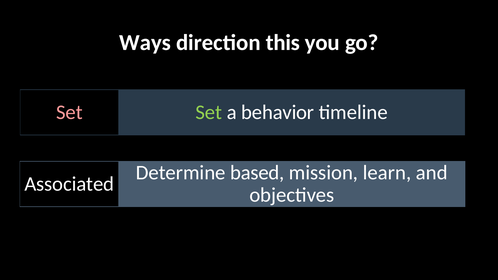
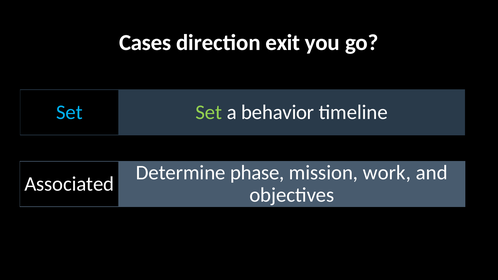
Ways: Ways -> Cases (145, 43)
this: this -> exit (283, 43)
Set colour: pink -> light blue (69, 112)
based: based -> phase (257, 173)
learn: learn -> work (387, 173)
